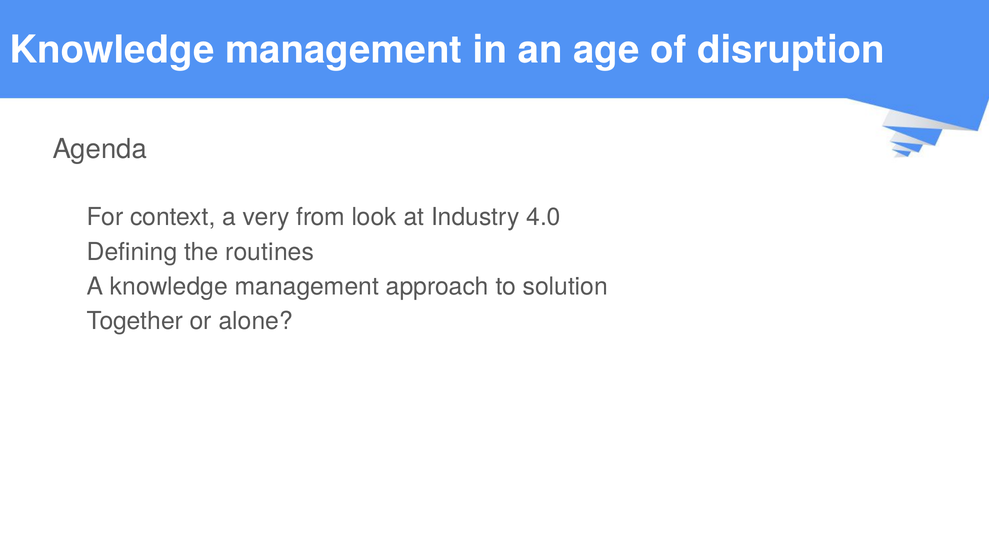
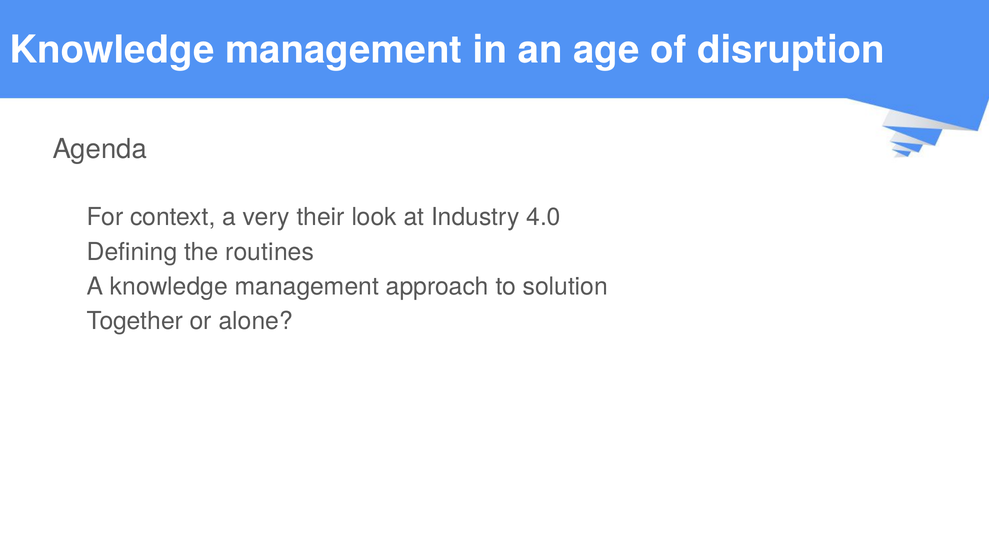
from: from -> their (321, 217)
